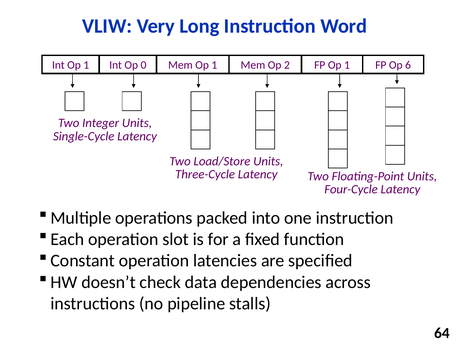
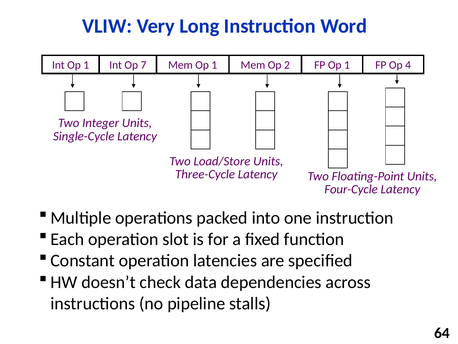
0: 0 -> 7 (144, 65)
6: 6 -> 4 (408, 65)
